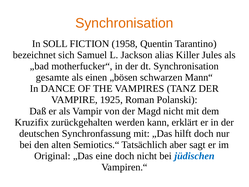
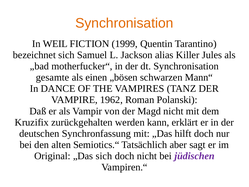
SOLL: SOLL -> WEIL (55, 44)
1958: 1958 -> 1999 (125, 44)
1925: 1925 -> 1962 (111, 100)
„Das eine: eine -> sich (104, 156)
jüdischen colour: blue -> purple (194, 156)
